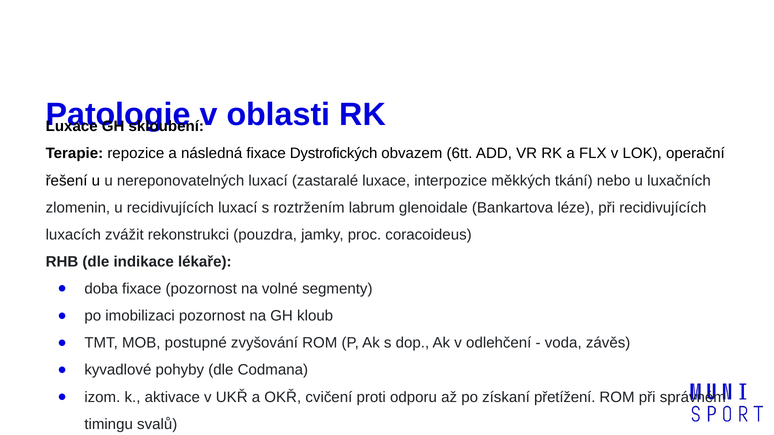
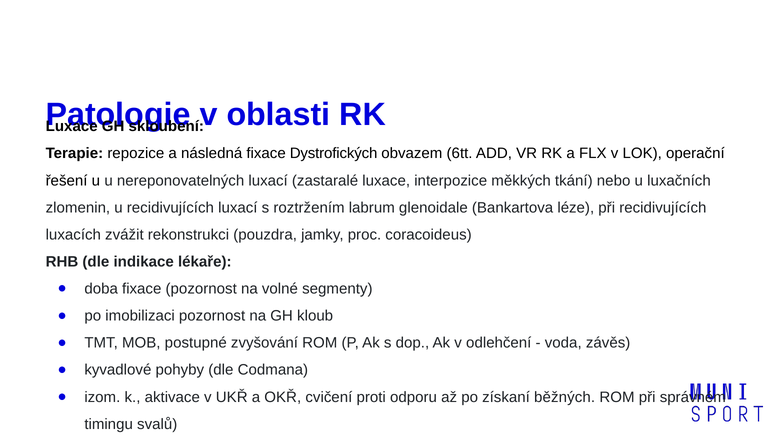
přetížení: přetížení -> běžných (565, 397)
